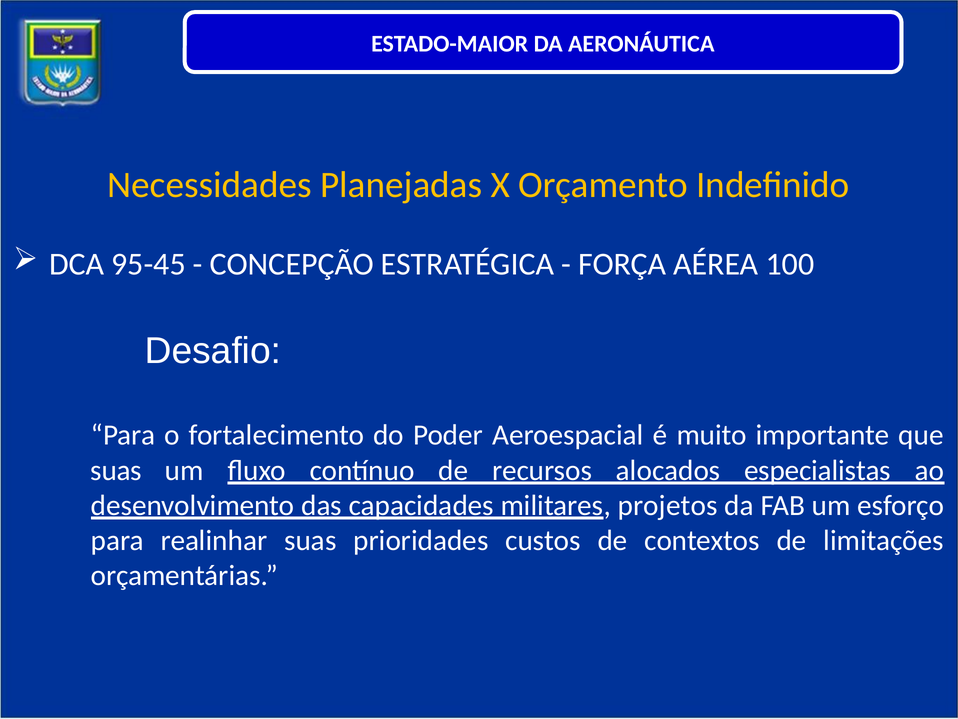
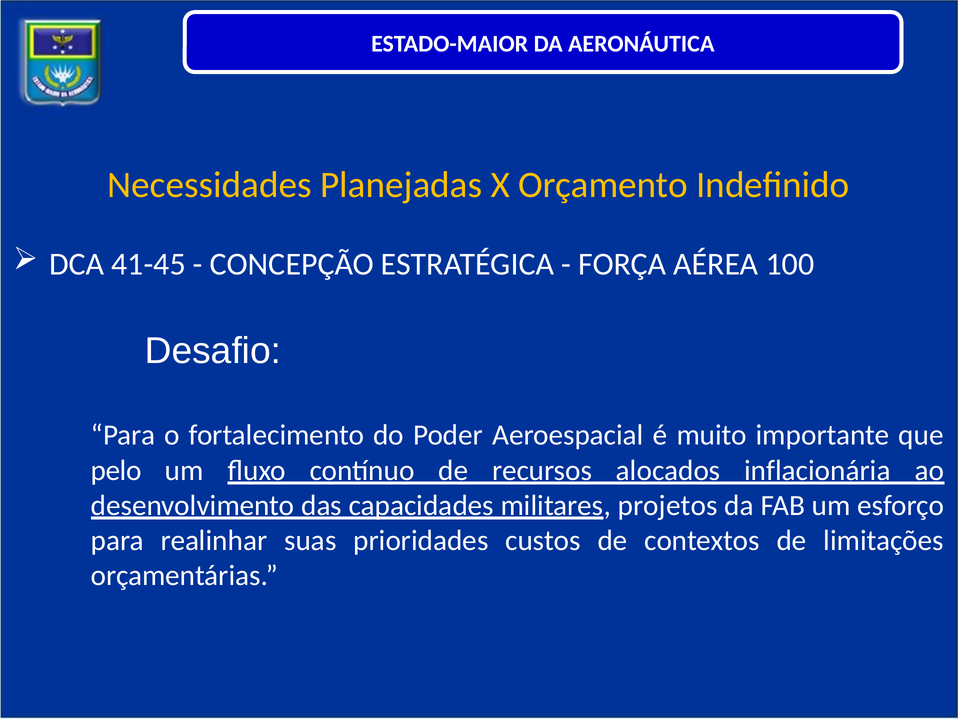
95-45: 95-45 -> 41-45 (148, 264)
suas: suas -> pelo (116, 470)
especialistas: especialistas -> inflacionária (817, 470)
